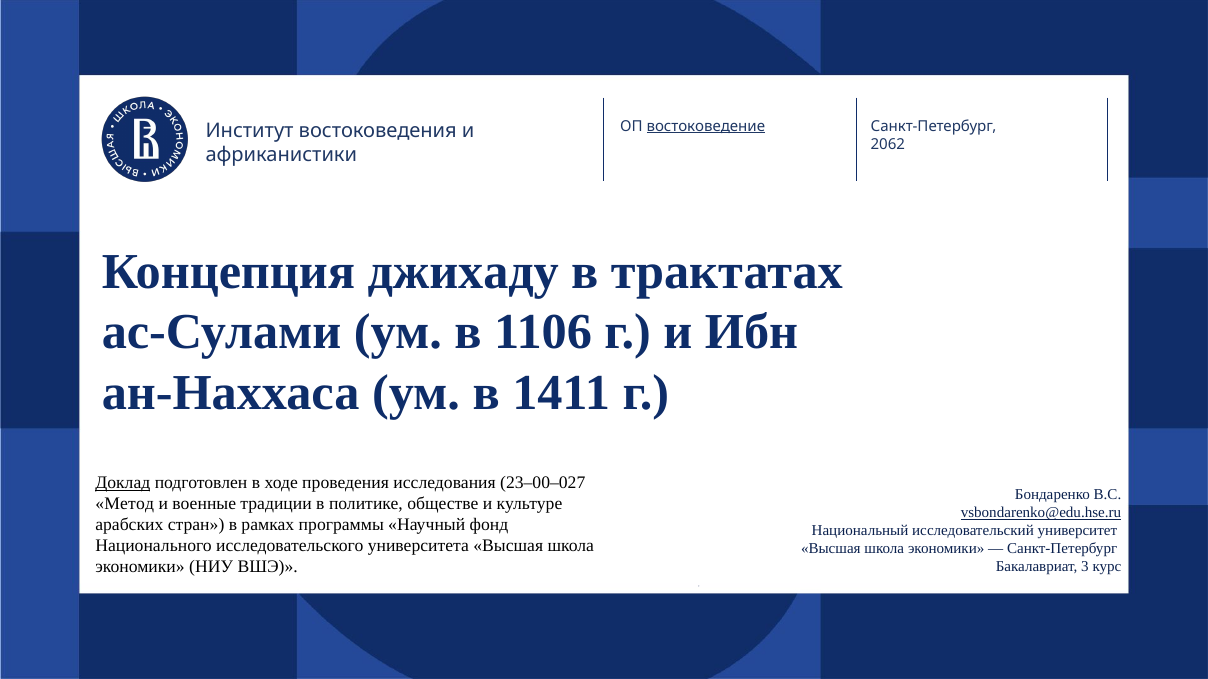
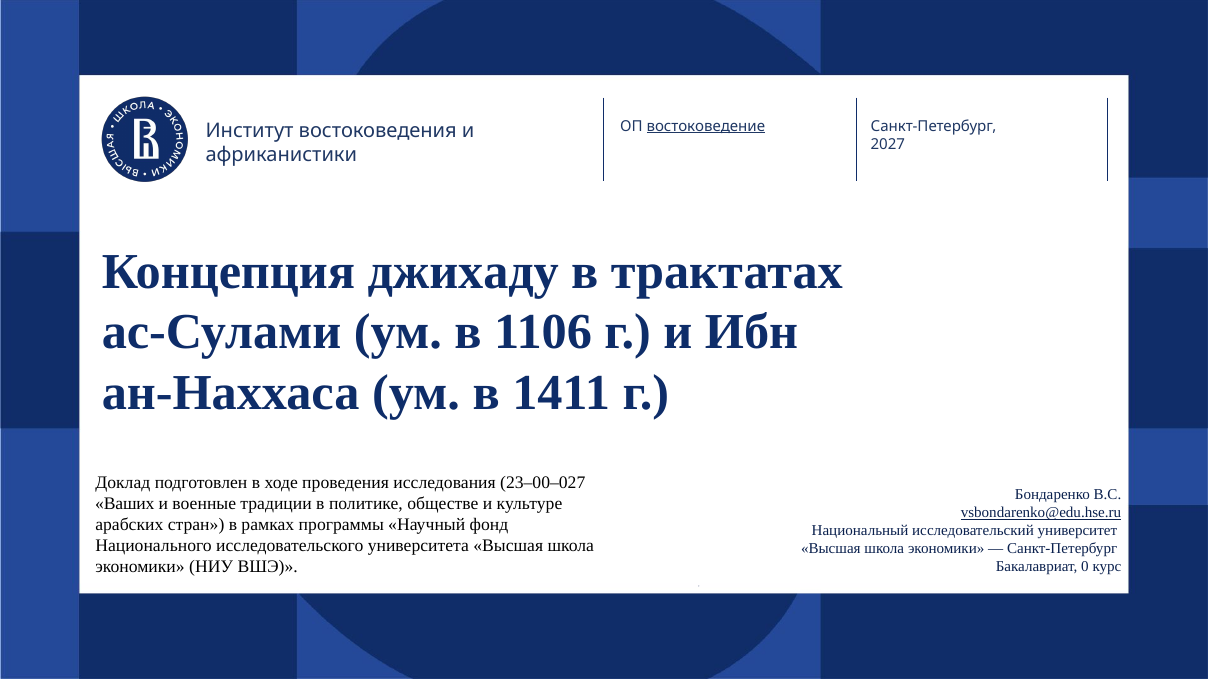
2062: 2062 -> 2027 (888, 145)
Доклад underline: present -> none (123, 483)
Метод: Метод -> Ваших (125, 504)
3: 3 -> 0 (1085, 567)
